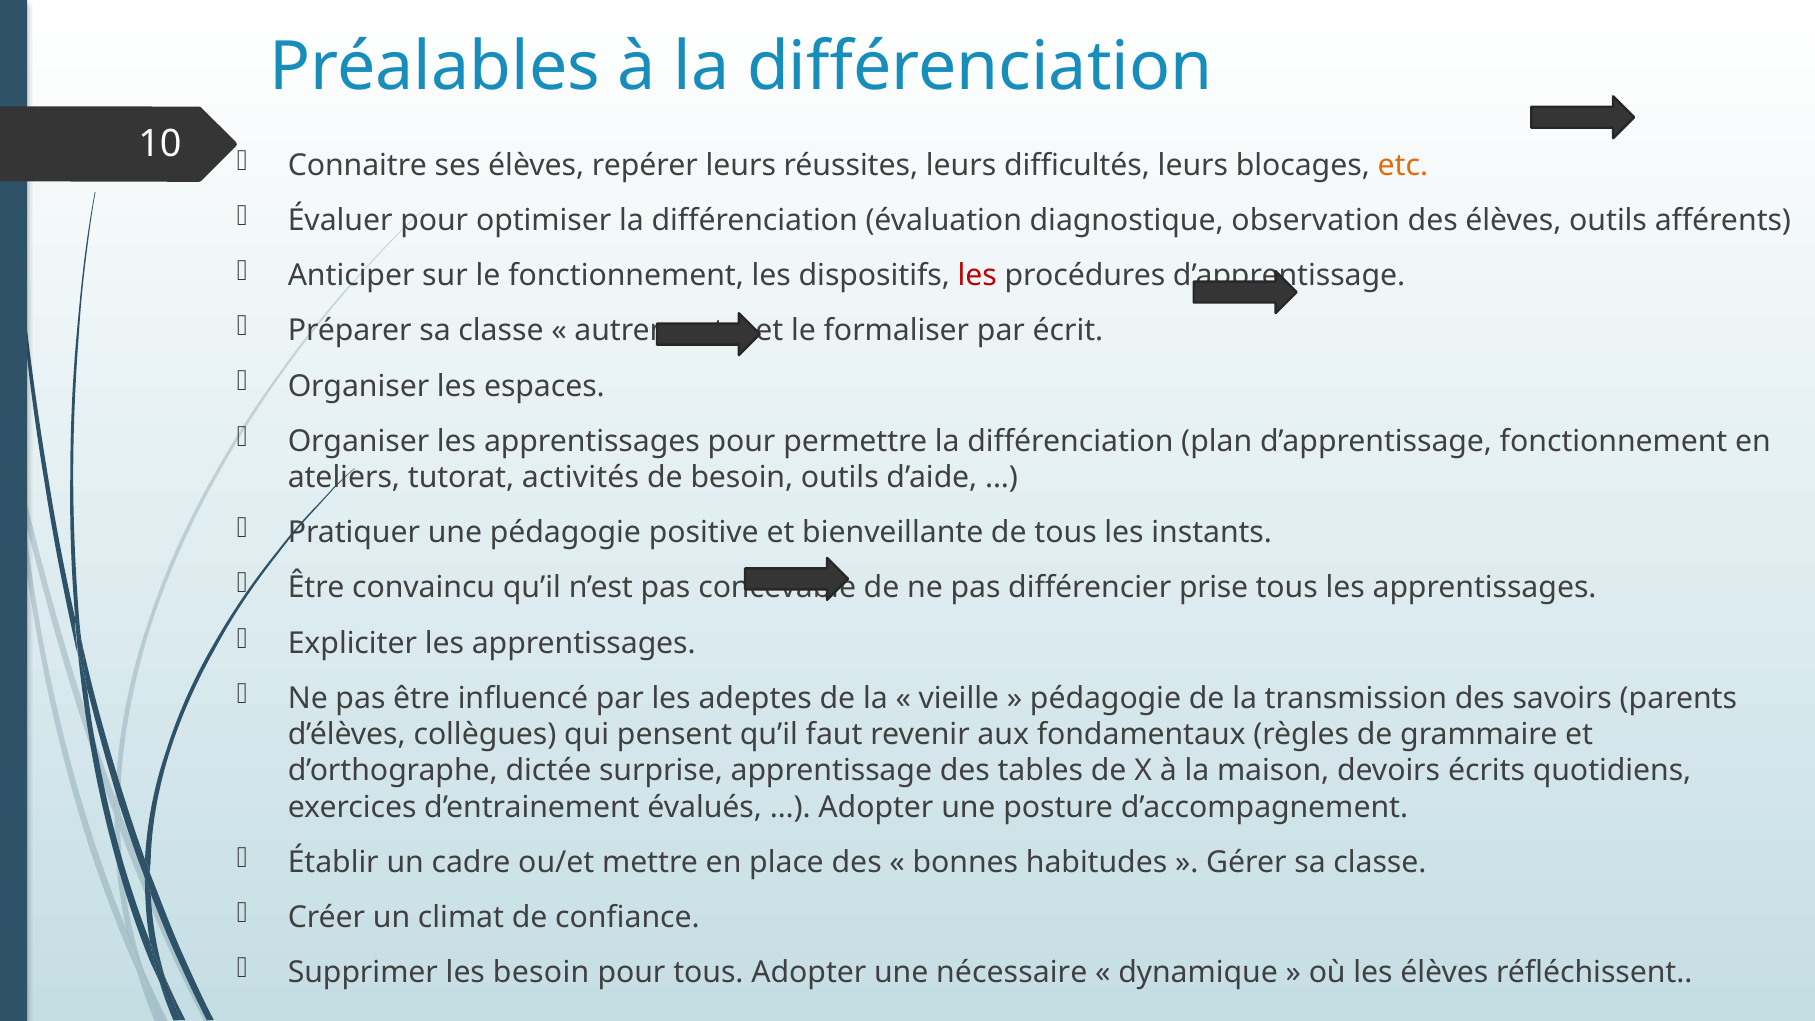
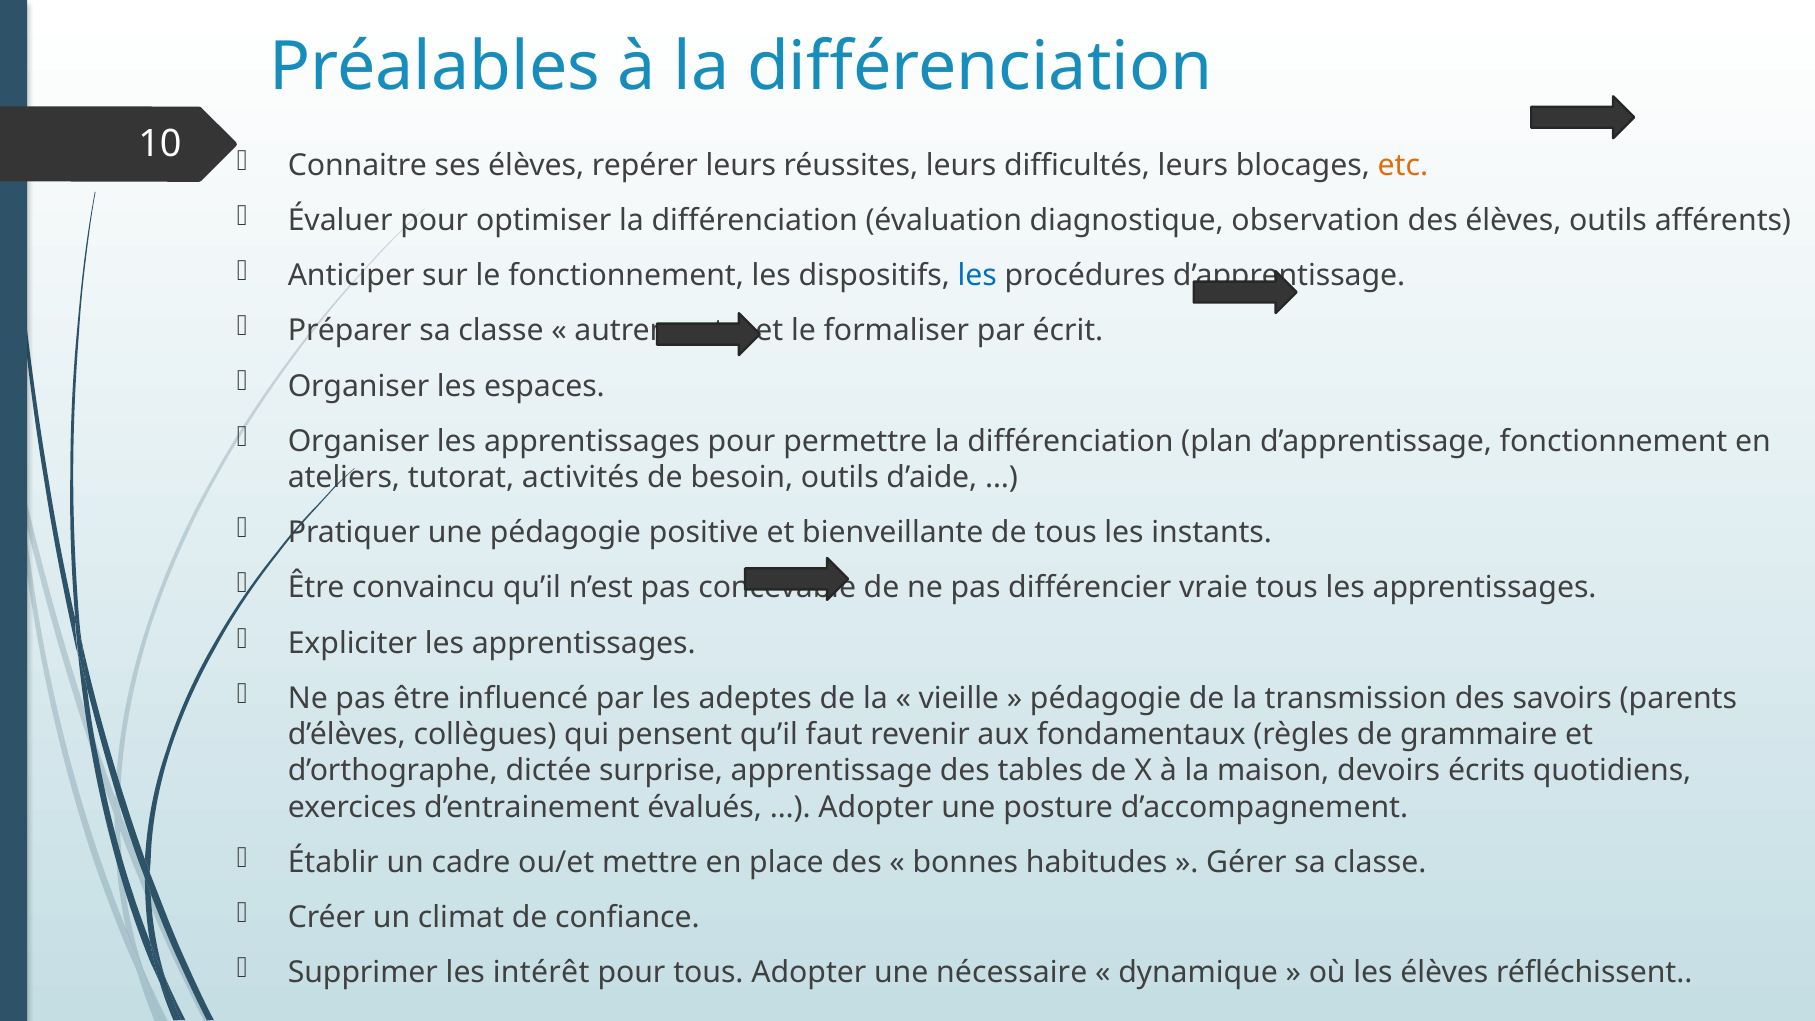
les colour: red -> blue (977, 276)
prise: prise -> vraie (1214, 588)
les besoin: besoin -> intérêt (541, 973)
